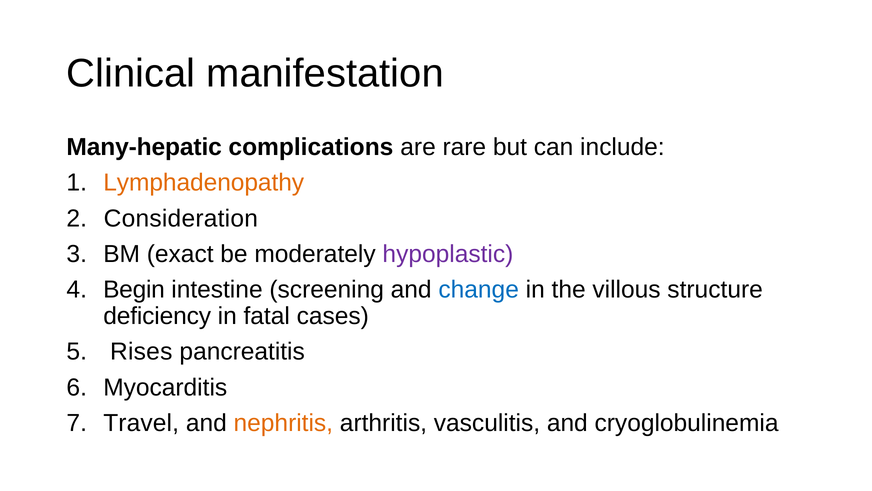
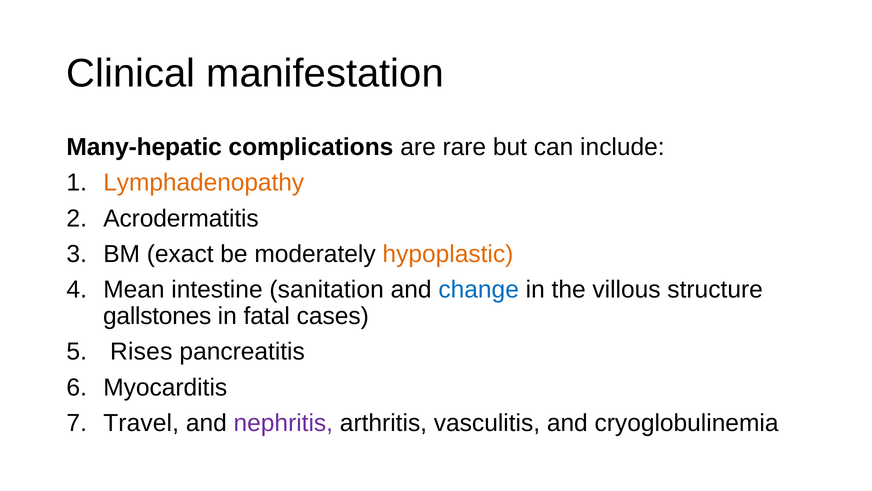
Consideration: Consideration -> Acrodermatitis (181, 218)
hypoplastic colour: purple -> orange (448, 254)
Begin: Begin -> Mean (134, 289)
screening: screening -> sanitation (327, 289)
deficiency: deficiency -> gallstones (157, 316)
nephritis colour: orange -> purple (283, 423)
